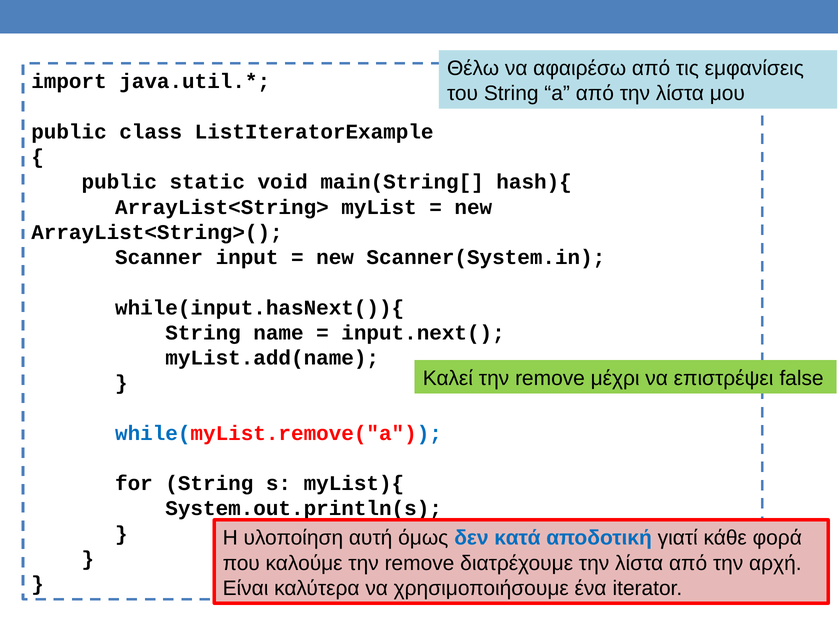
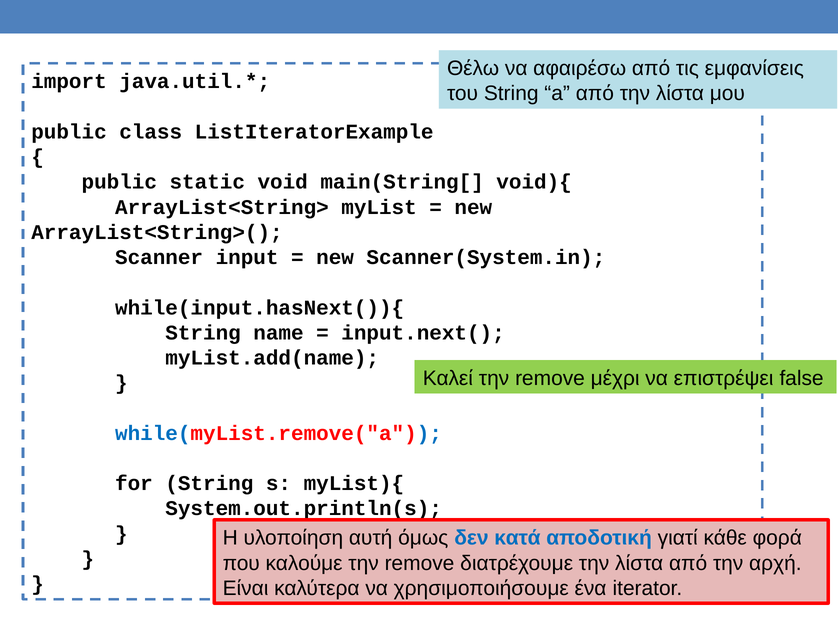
hash){: hash){ -> void){ (534, 182)
